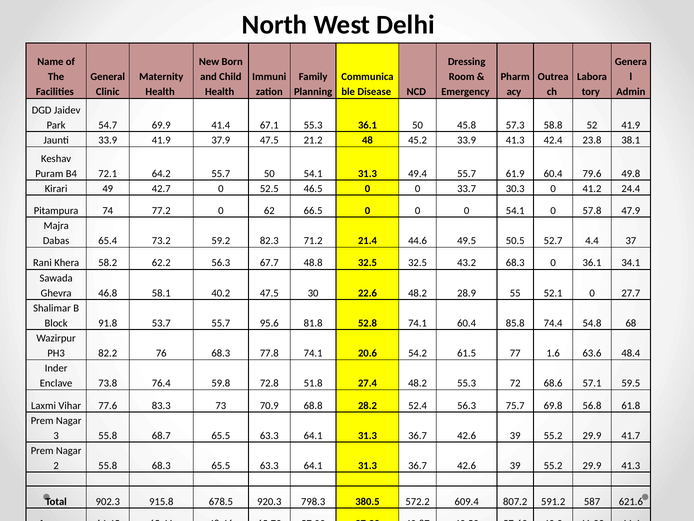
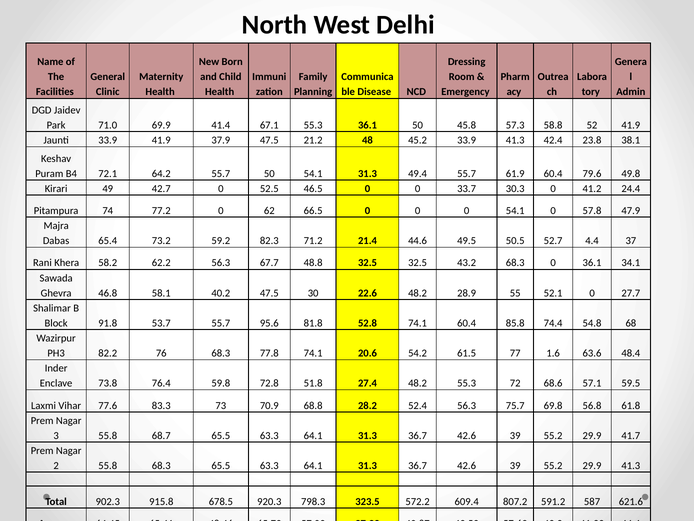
54.7: 54.7 -> 71.0 (108, 125)
380.5: 380.5 -> 323.5 (367, 501)
